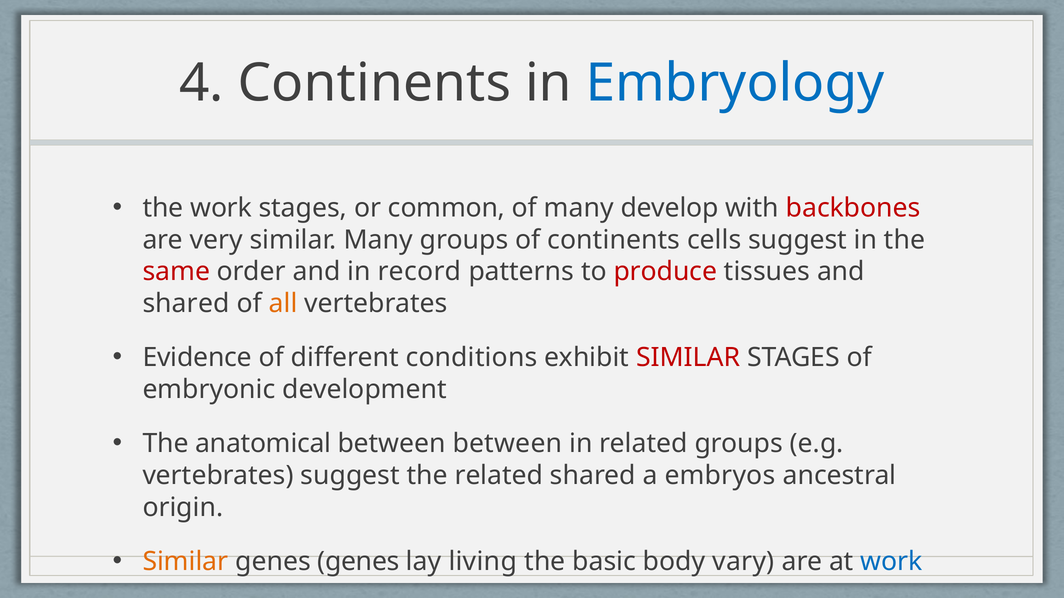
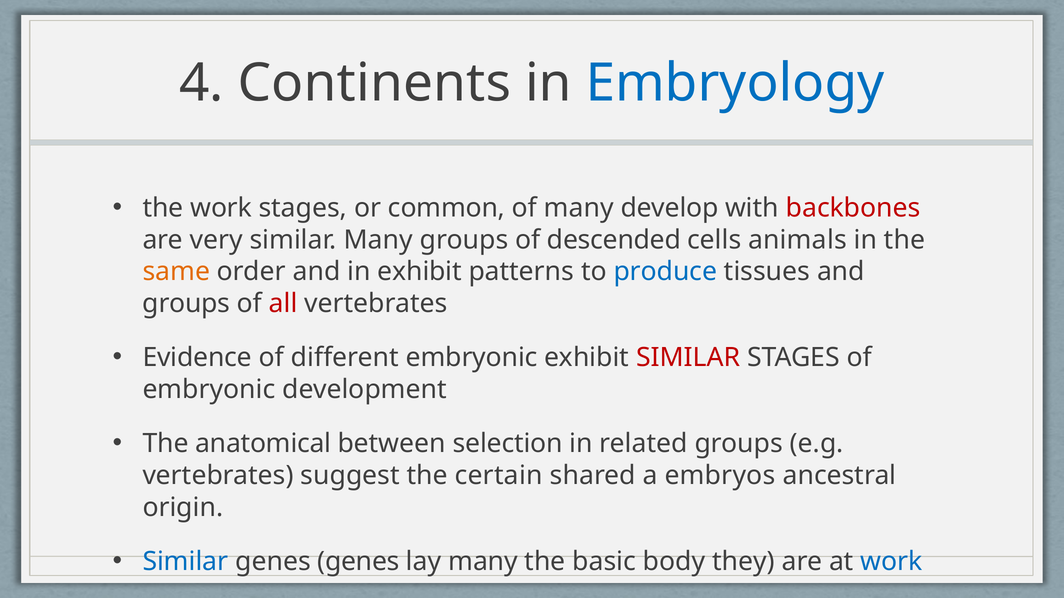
of continents: continents -> descended (614, 240)
cells suggest: suggest -> animals (798, 240)
same colour: red -> orange (176, 272)
in record: record -> exhibit (420, 272)
produce colour: red -> blue (665, 272)
shared: shared -> groups (186, 304)
all colour: orange -> red (283, 304)
different conditions: conditions -> embryonic (472, 358)
between between: between -> selection (508, 444)
the related: related -> certain (499, 476)
Similar colour: orange -> blue (185, 562)
lay living: living -> many (483, 562)
vary: vary -> they (744, 562)
